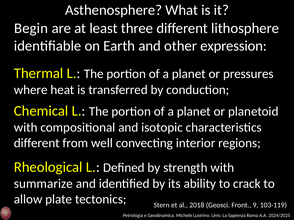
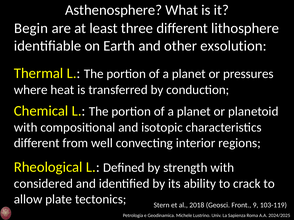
expression: expression -> exsolution (233, 46)
summarize: summarize -> considered (43, 184)
